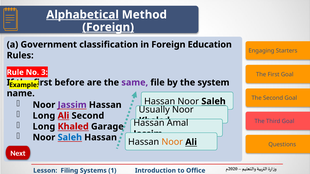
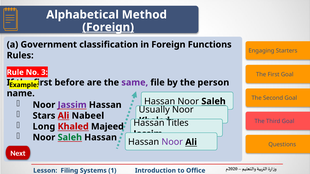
Alphabetical underline: present -> none (83, 15)
Education: Education -> Functions (210, 45)
system: system -> person (213, 83)
Long: Long -> Stars (44, 116)
Ali Second: Second -> Nabeel (88, 116)
Amal: Amal -> Titles (178, 123)
Garage: Garage -> Majeed (107, 127)
Saleh colour: blue -> green (70, 138)
Noor colour: orange -> purple (172, 142)
